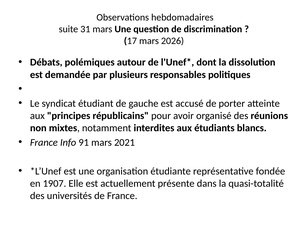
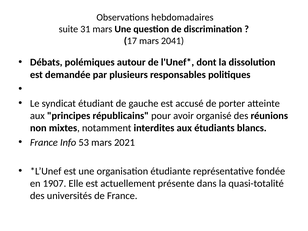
2026: 2026 -> 2041 (173, 41)
91: 91 -> 53 (84, 142)
